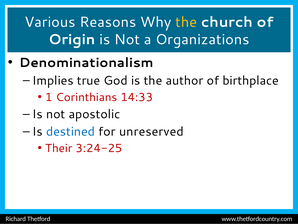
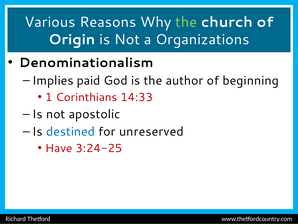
the colour: yellow -> light green (186, 22)
true: true -> paid (89, 80)
birthplace: birthplace -> beginning (251, 80)
Their: Their -> Have (59, 148)
